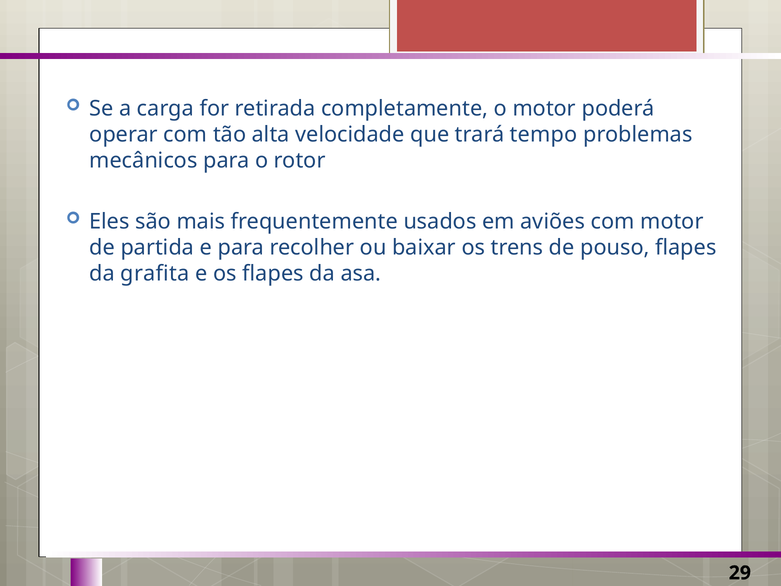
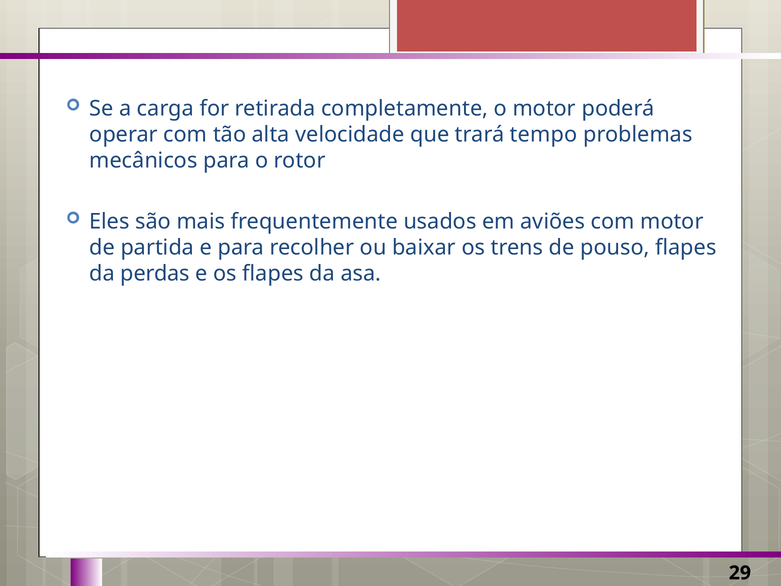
grafita: grafita -> perdas (155, 274)
